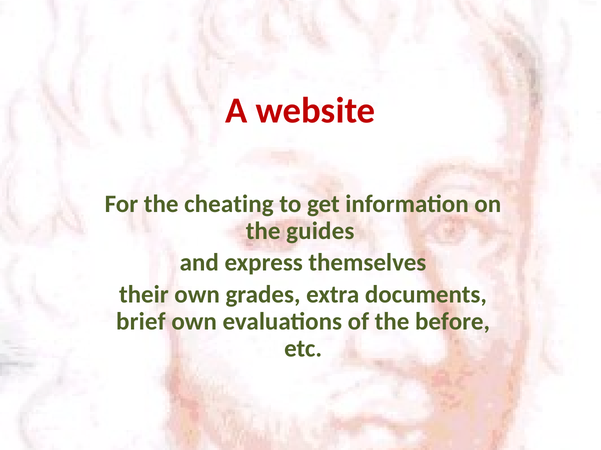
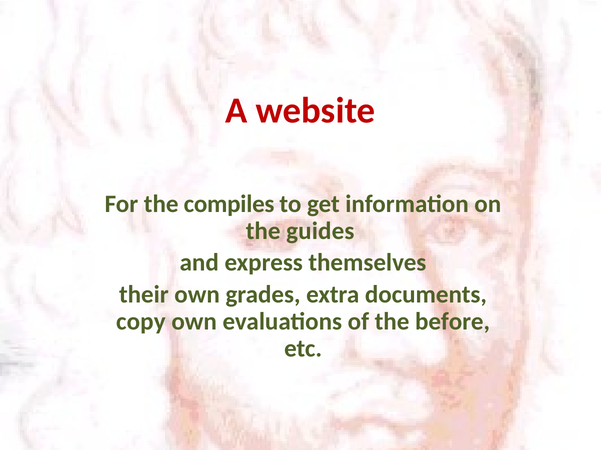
cheating: cheating -> compiles (229, 204)
brief: brief -> copy (141, 322)
